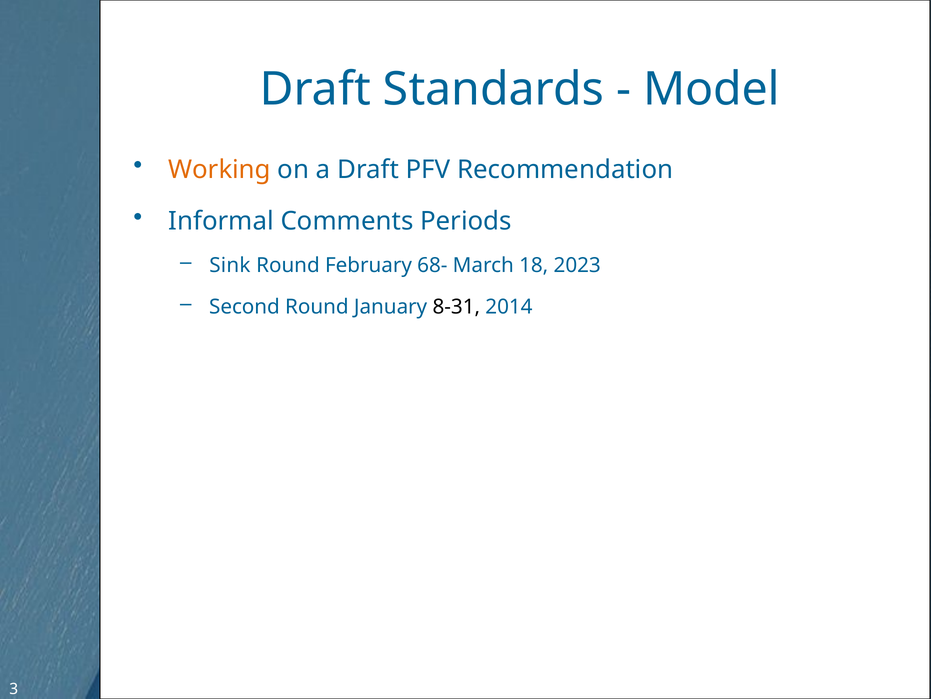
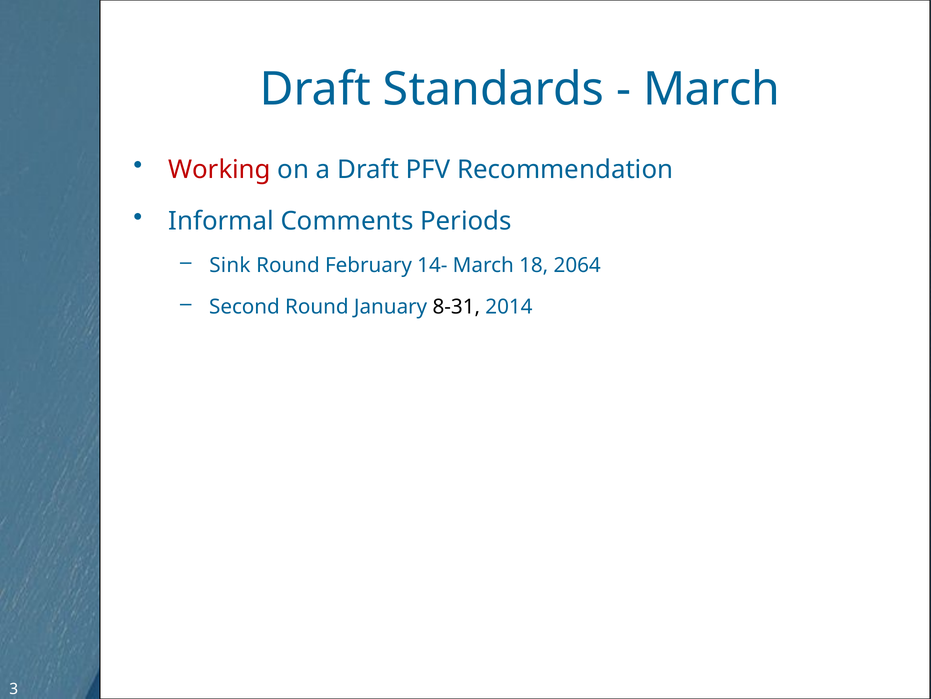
Model: Model -> March (711, 89)
Working colour: orange -> red (220, 169)
68-: 68- -> 14- (432, 265)
2023: 2023 -> 2064 (577, 265)
